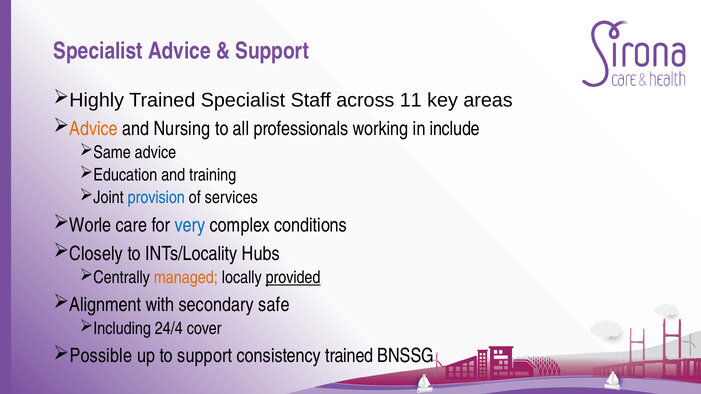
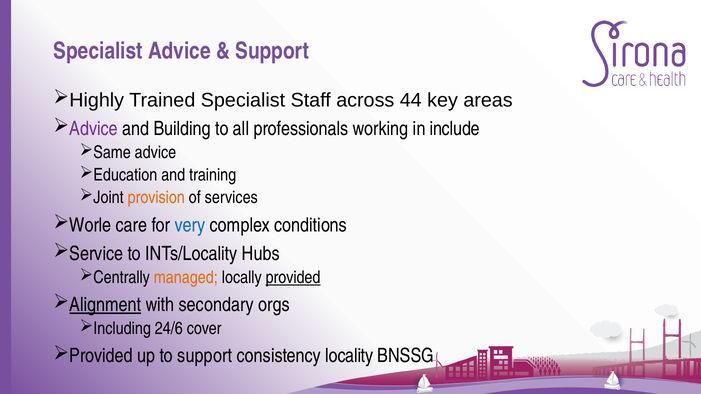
11: 11 -> 44 (411, 100)
Advice colour: orange -> purple (94, 129)
Nursing: Nursing -> Building (182, 129)
provision colour: blue -> orange (156, 198)
Closely: Closely -> Service (96, 254)
Alignment underline: none -> present (105, 305)
safe: safe -> orgs (274, 305)
24/4: 24/4 -> 24/6 (169, 329)
Possible: Possible -> Provided (101, 356)
consistency trained: trained -> locality (349, 356)
